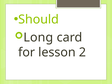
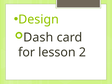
Should: Should -> Design (39, 19)
Long: Long -> Dash (38, 37)
